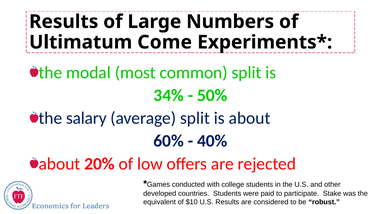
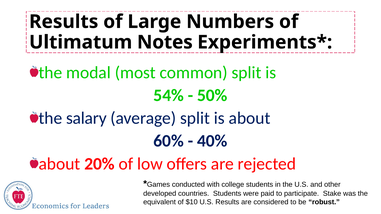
Come: Come -> Notes (165, 42)
34%: 34% -> 54% (169, 95)
